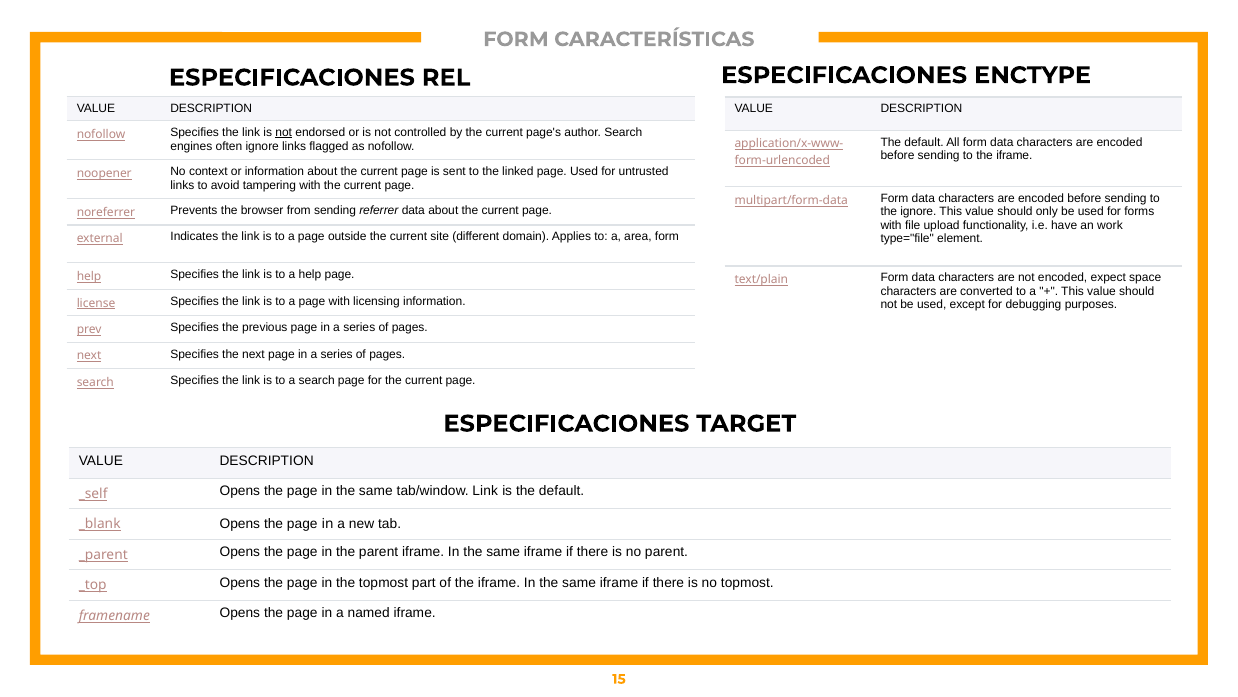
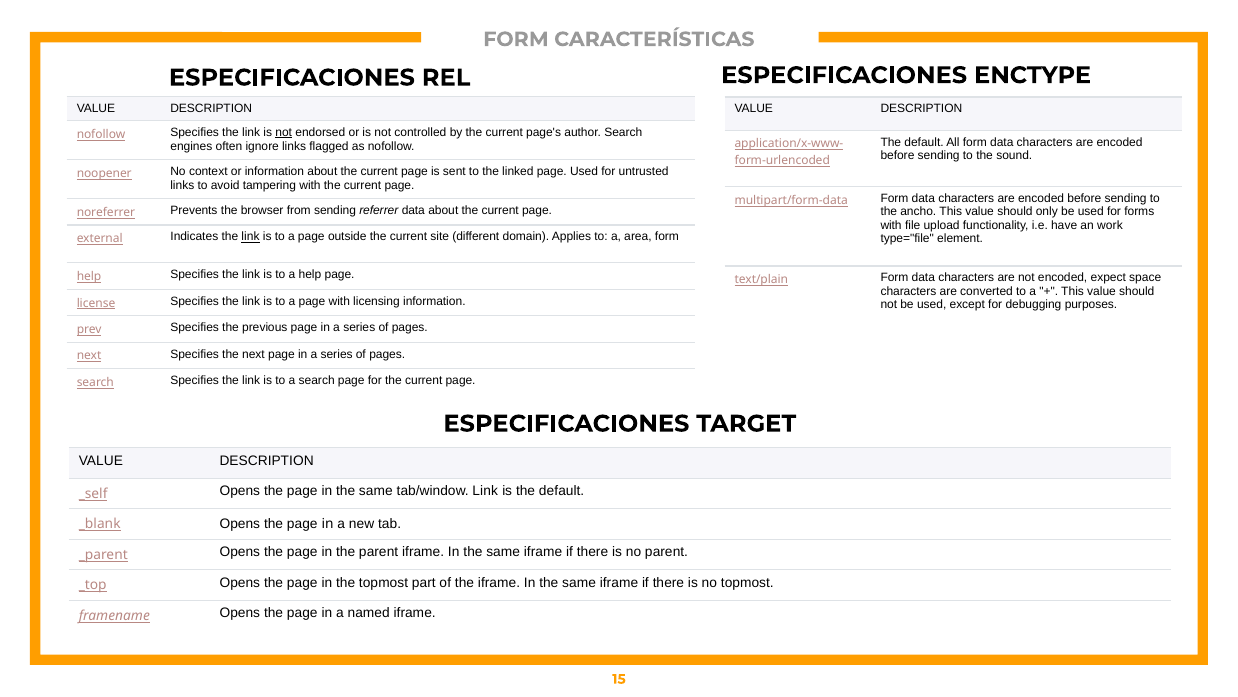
to the iframe: iframe -> sound (1014, 155)
the ignore: ignore -> ancho (918, 212)
link underline: none -> present (250, 237)
